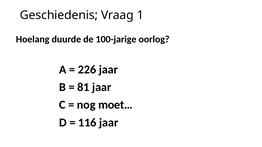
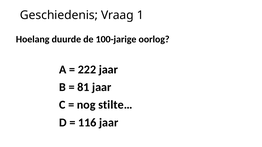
226: 226 -> 222 (87, 70)
moet…: moet… -> stilte… (115, 105)
